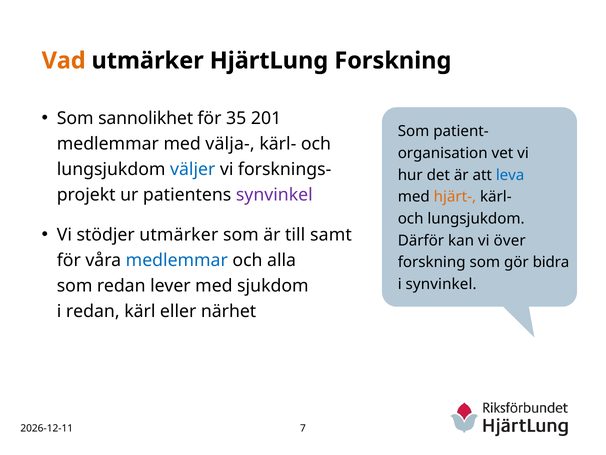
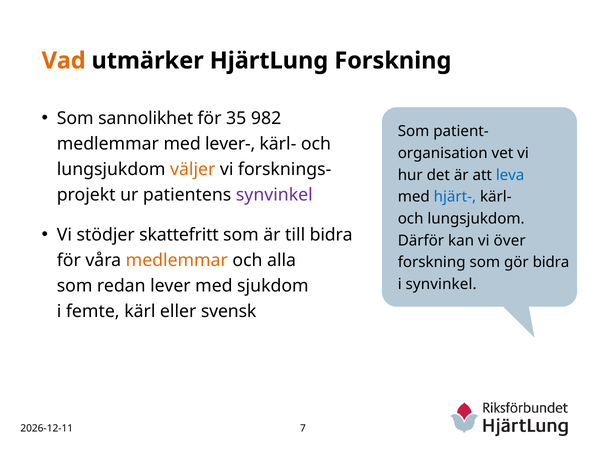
201: 201 -> 982 (266, 118)
välja-: välja- -> lever- (230, 144)
väljer colour: blue -> orange (193, 169)
hjärt- colour: orange -> blue (455, 197)
stödjer utmärker: utmärker -> skattefritt (179, 235)
till samt: samt -> bidra (331, 235)
medlemmar colour: blue -> orange (177, 260)
i redan: redan -> femte (93, 311)
närhet: närhet -> svensk (229, 311)
